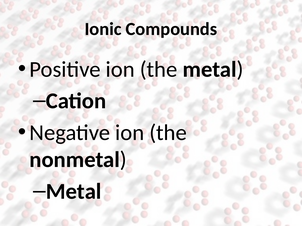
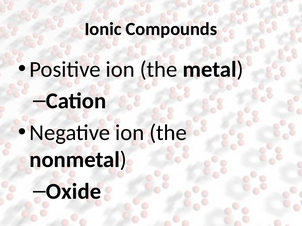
Metal: Metal -> Oxide (74, 192)
